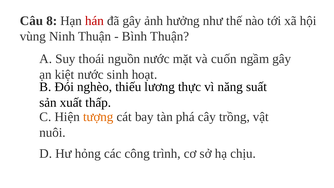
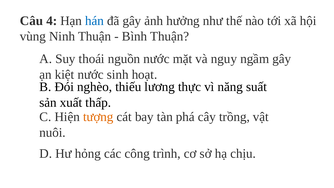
8: 8 -> 4 (52, 21)
hán colour: red -> blue (94, 21)
cuốn: cuốn -> nguy (224, 59)
